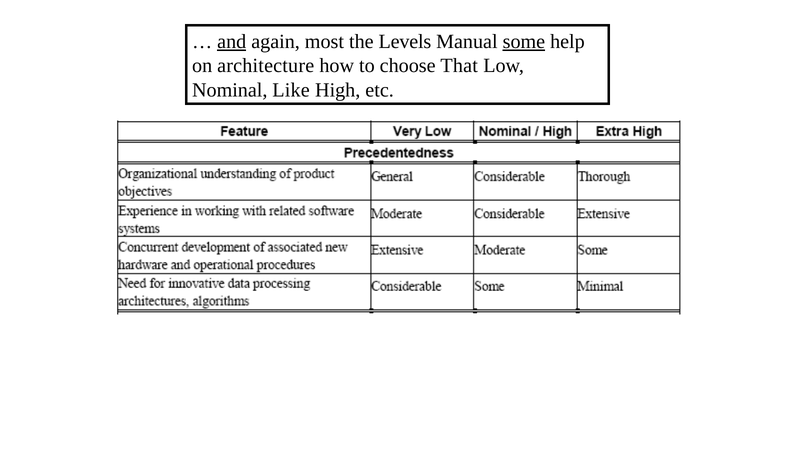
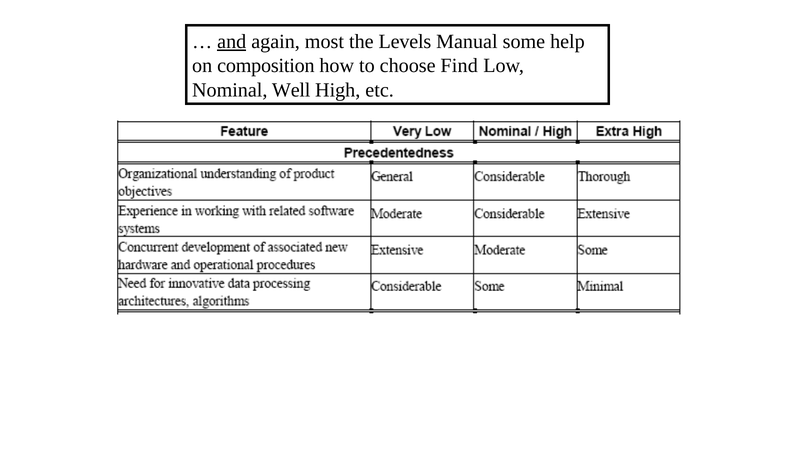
some underline: present -> none (524, 42)
architecture: architecture -> composition (266, 66)
That: That -> Find (459, 66)
Like: Like -> Well (291, 90)
